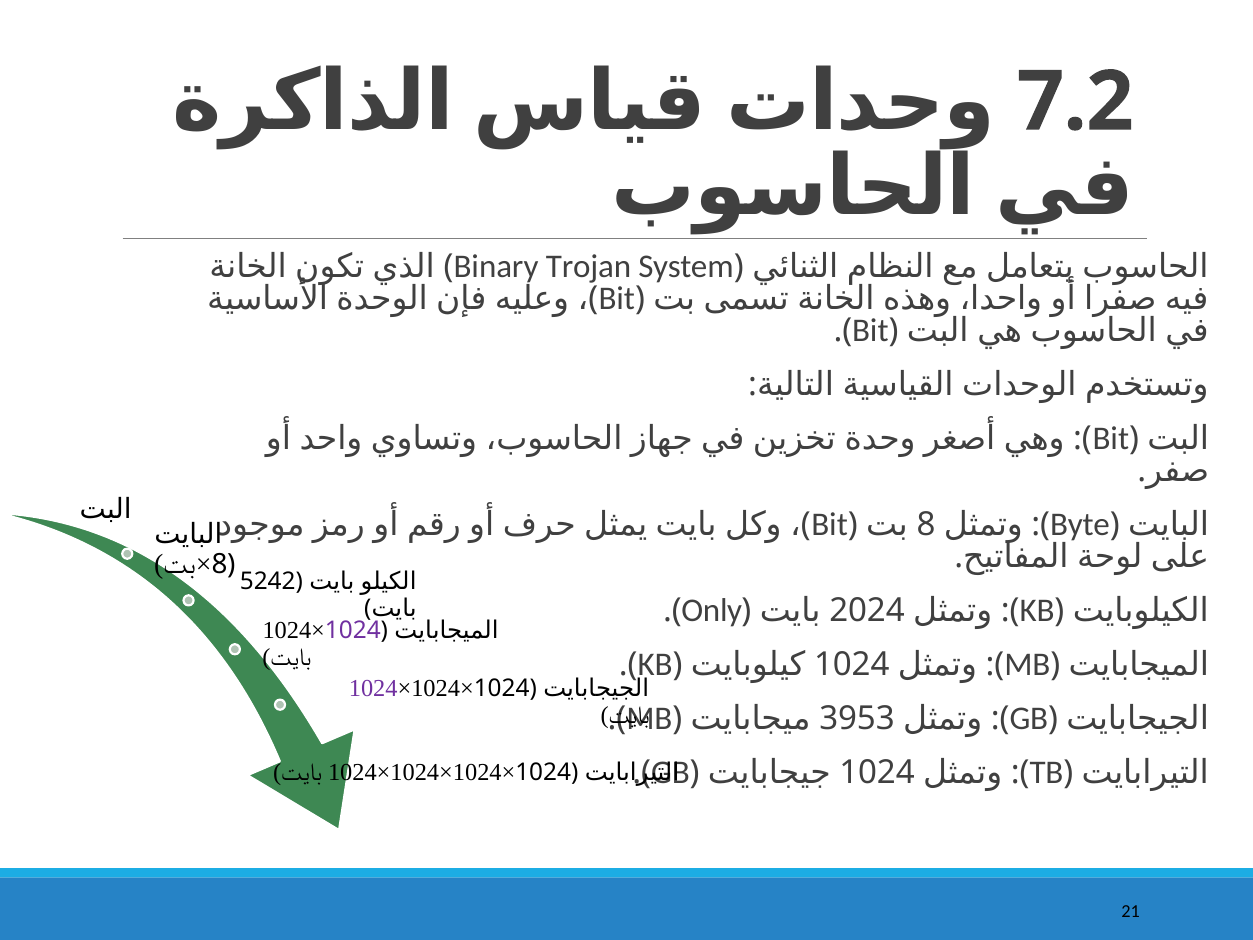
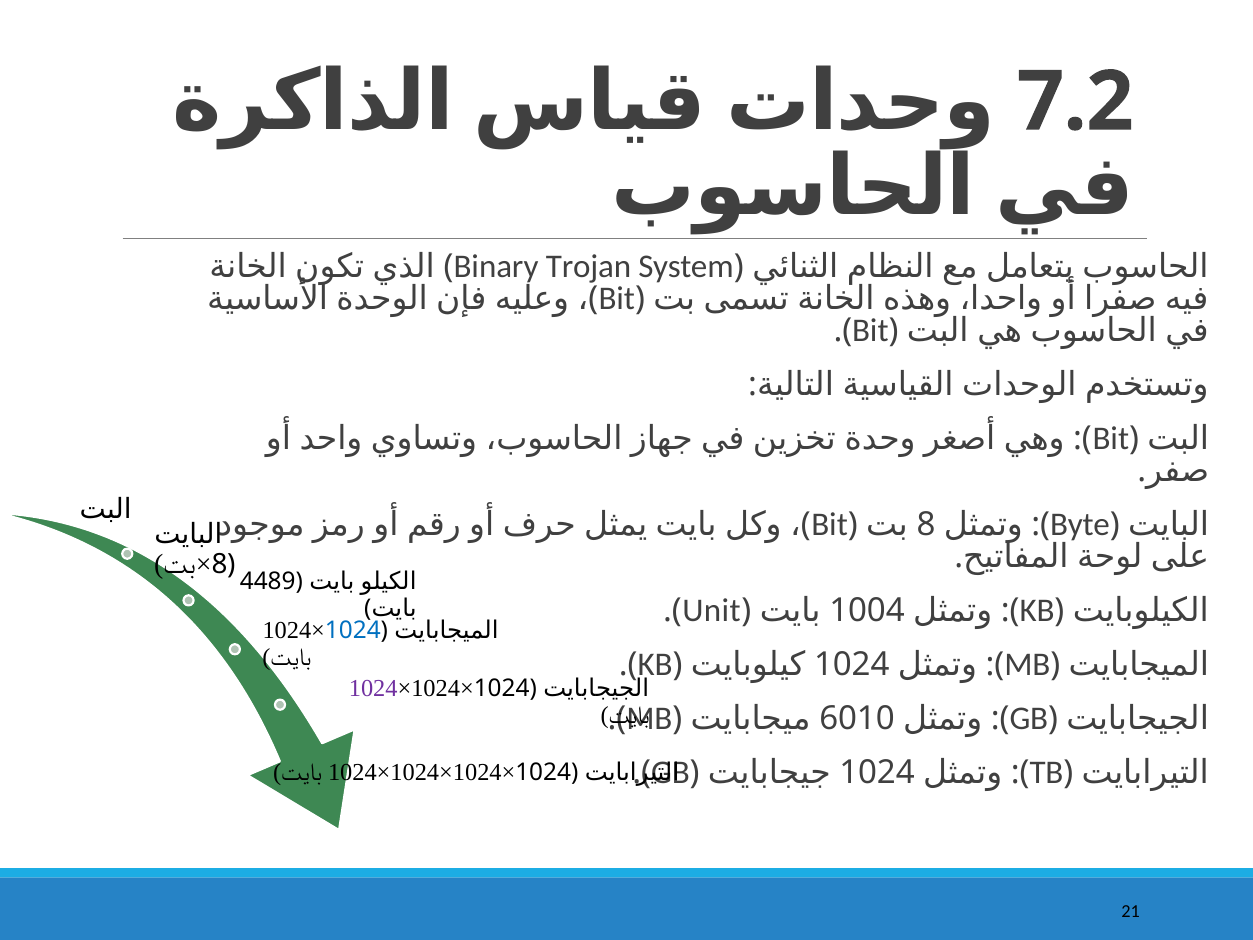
5242: 5242 -> 4489 (268, 582)
Only: Only -> Unit (711, 610)
2024: 2024 -> 1004 (867, 610)
1024 colour: purple -> blue (353, 631)
3953: 3953 -> 6010 (857, 718)
